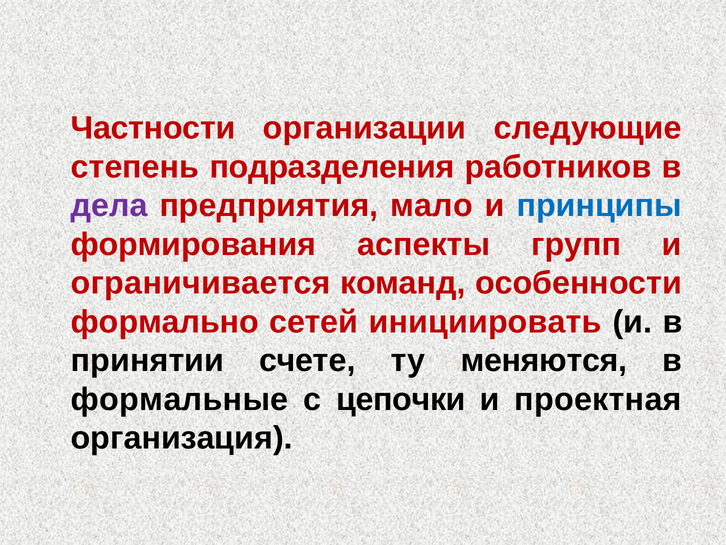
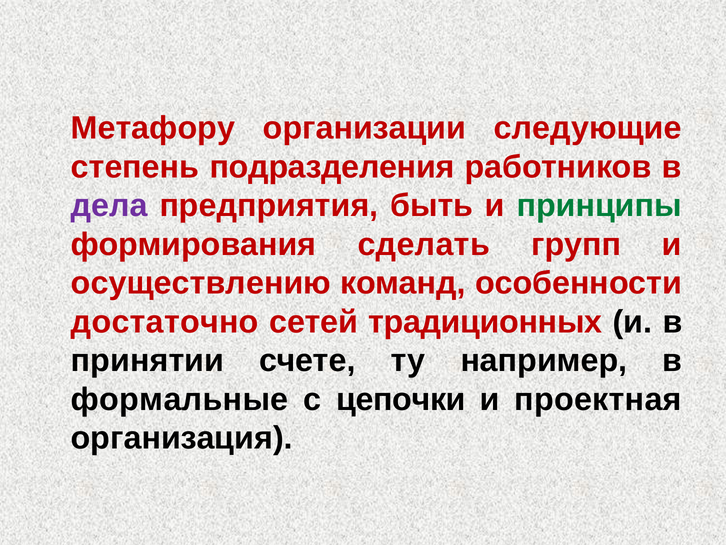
Частности: Частности -> Метафору (153, 128)
мало: мало -> быть (432, 206)
принципы colour: blue -> green (599, 206)
аспекты: аспекты -> сделать (424, 244)
ограничивается: ограничивается -> осуществлению (201, 283)
формально: формально -> достаточно (165, 322)
инициировать: инициировать -> традиционных (485, 322)
меняются: меняются -> например (544, 360)
